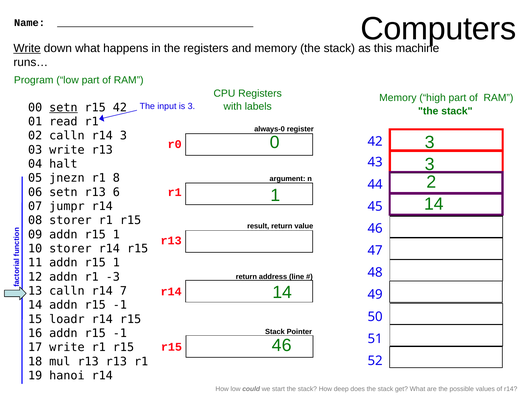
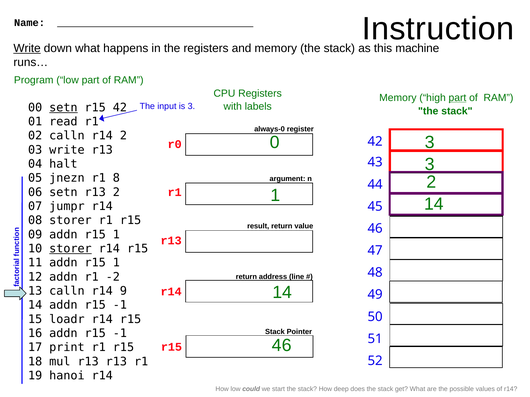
Computers: Computers -> Instruction (438, 29)
part underline: none -> present (457, 98)
r14 3: 3 -> 2 (123, 136)
r13 6: 6 -> 2 (116, 192)
storer underline: none -> present (70, 249)
-3: -3 -> -2 (113, 277)
7: 7 -> 9 (123, 291)
17 write: write -> print (67, 348)
